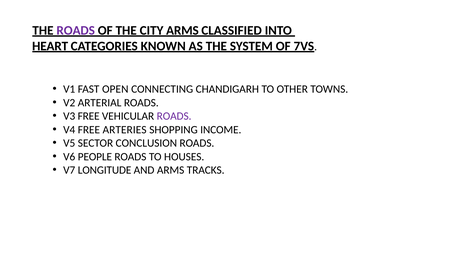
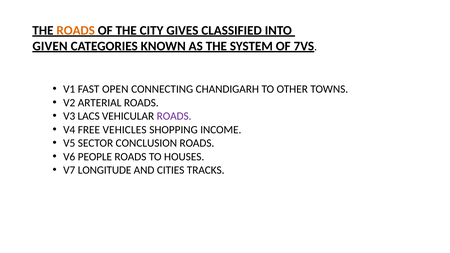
ROADS colour: purple -> orange (76, 30)
CITY ARMS: ARMS -> GIVES (182, 30)
HEART: HEART -> GIVEN (50, 46)
V3 FREE: FREE -> LACS (89, 116)
ARTERIES: ARTERIES -> VEHICLES (125, 130)
AND ARMS: ARMS -> CITIES (171, 170)
